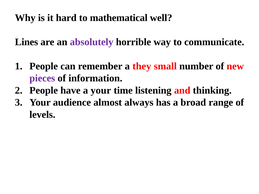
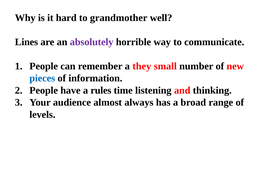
mathematical: mathematical -> grandmother (119, 18)
pieces colour: purple -> blue (42, 78)
a your: your -> rules (101, 90)
